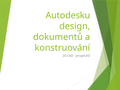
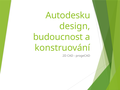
dokumentů: dokumentů -> budoucnost (58, 37)
